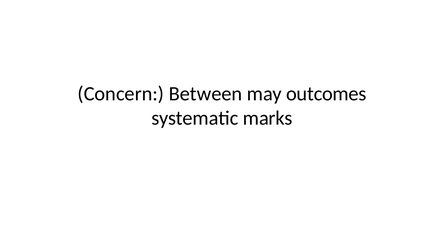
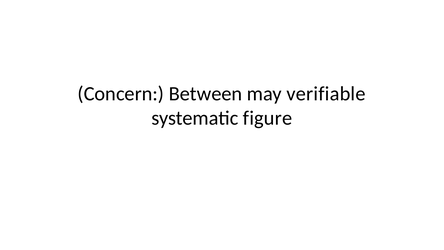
outcomes: outcomes -> verifiable (326, 94)
marks: marks -> figure (268, 118)
